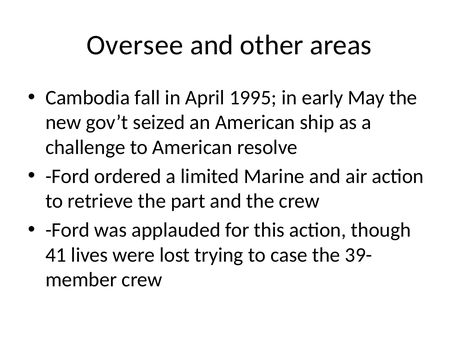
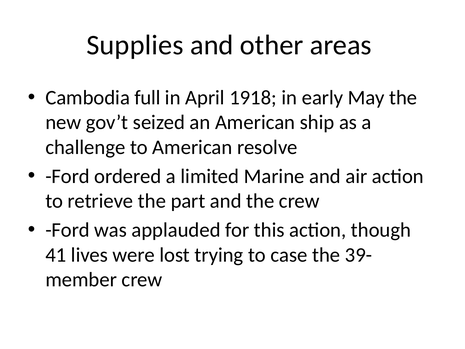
Oversee: Oversee -> Supplies (135, 45)
fall: fall -> full (148, 98)
1995: 1995 -> 1918 (253, 98)
